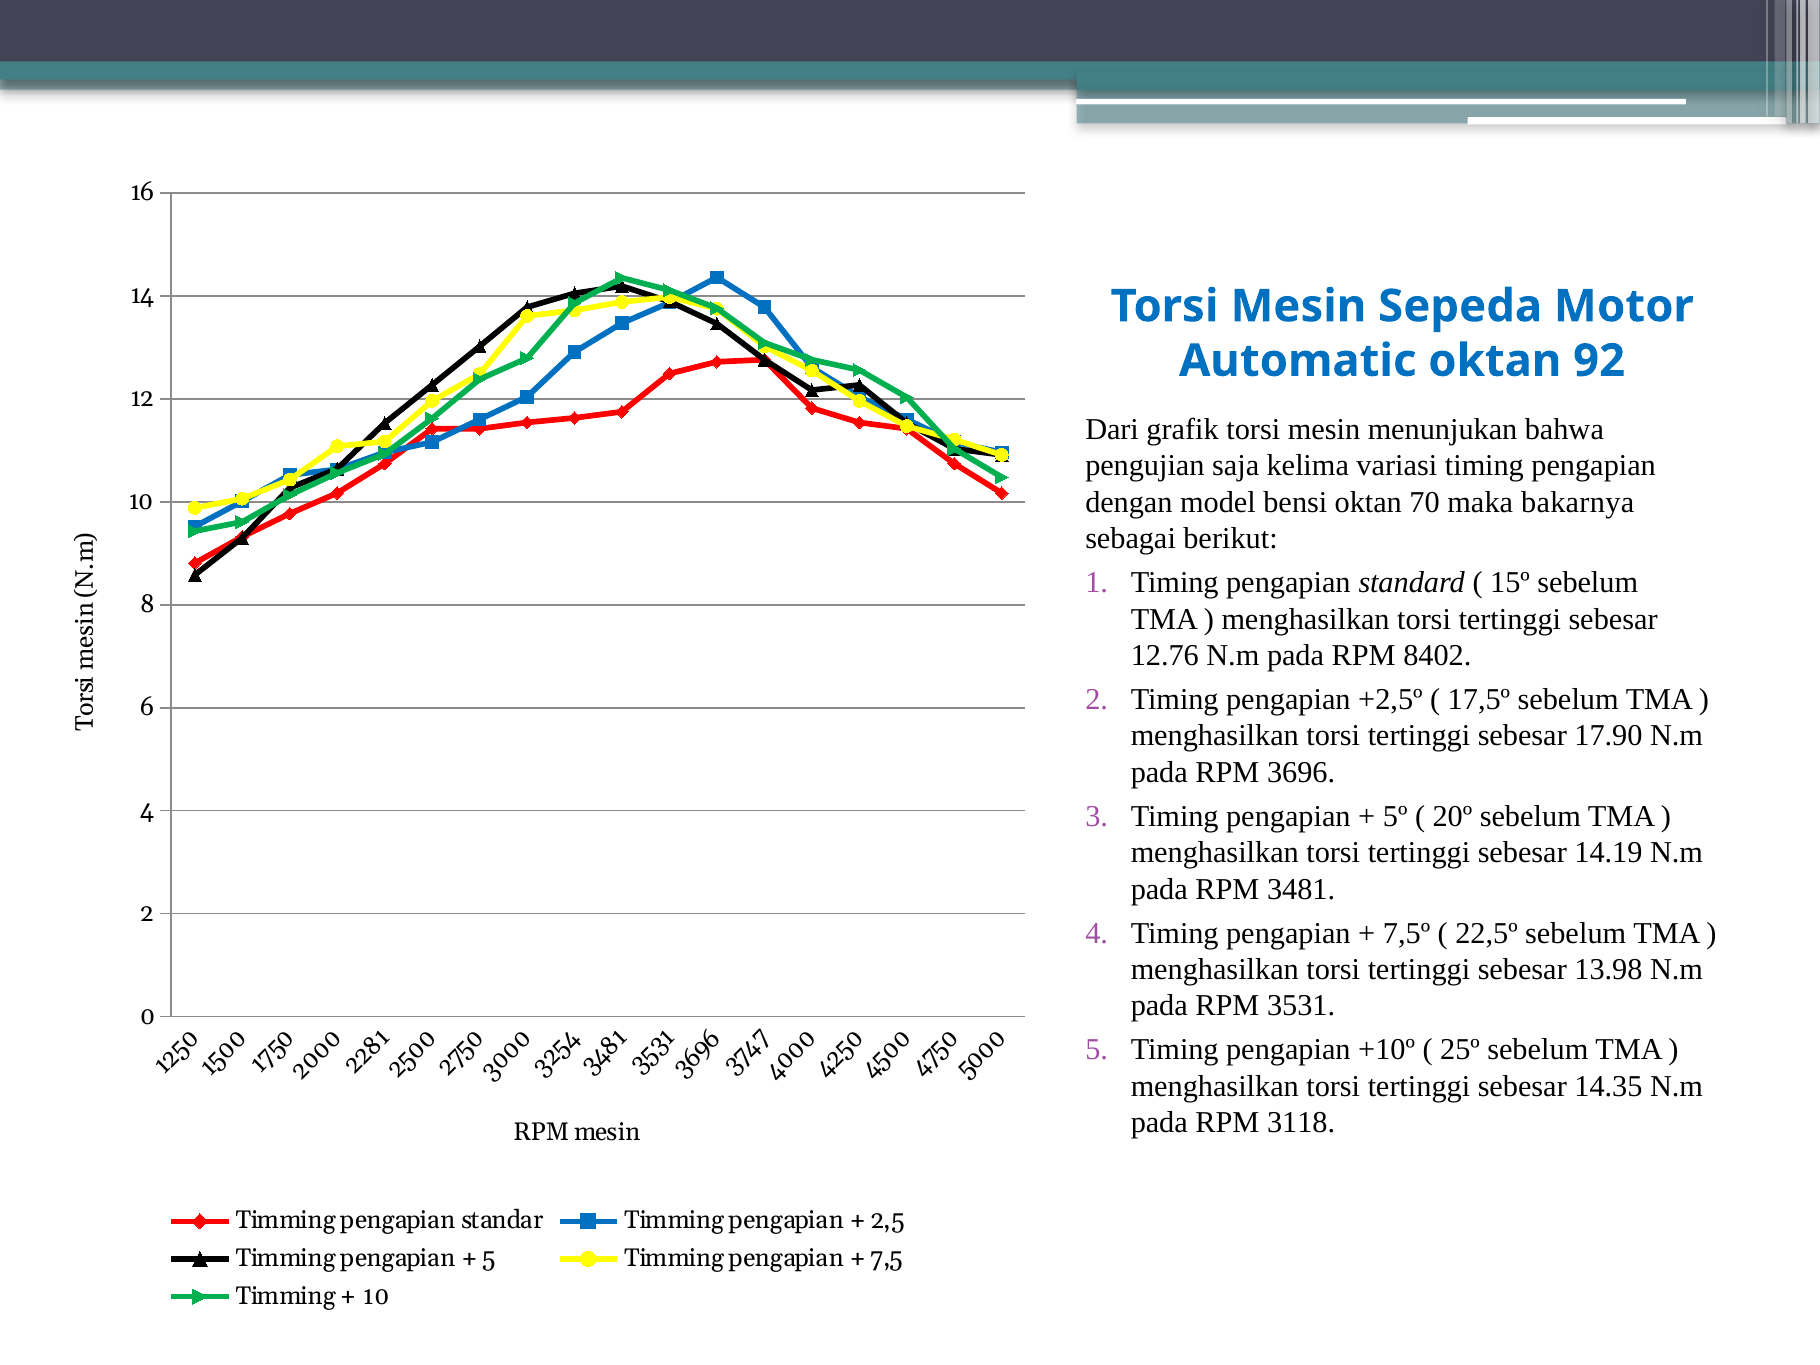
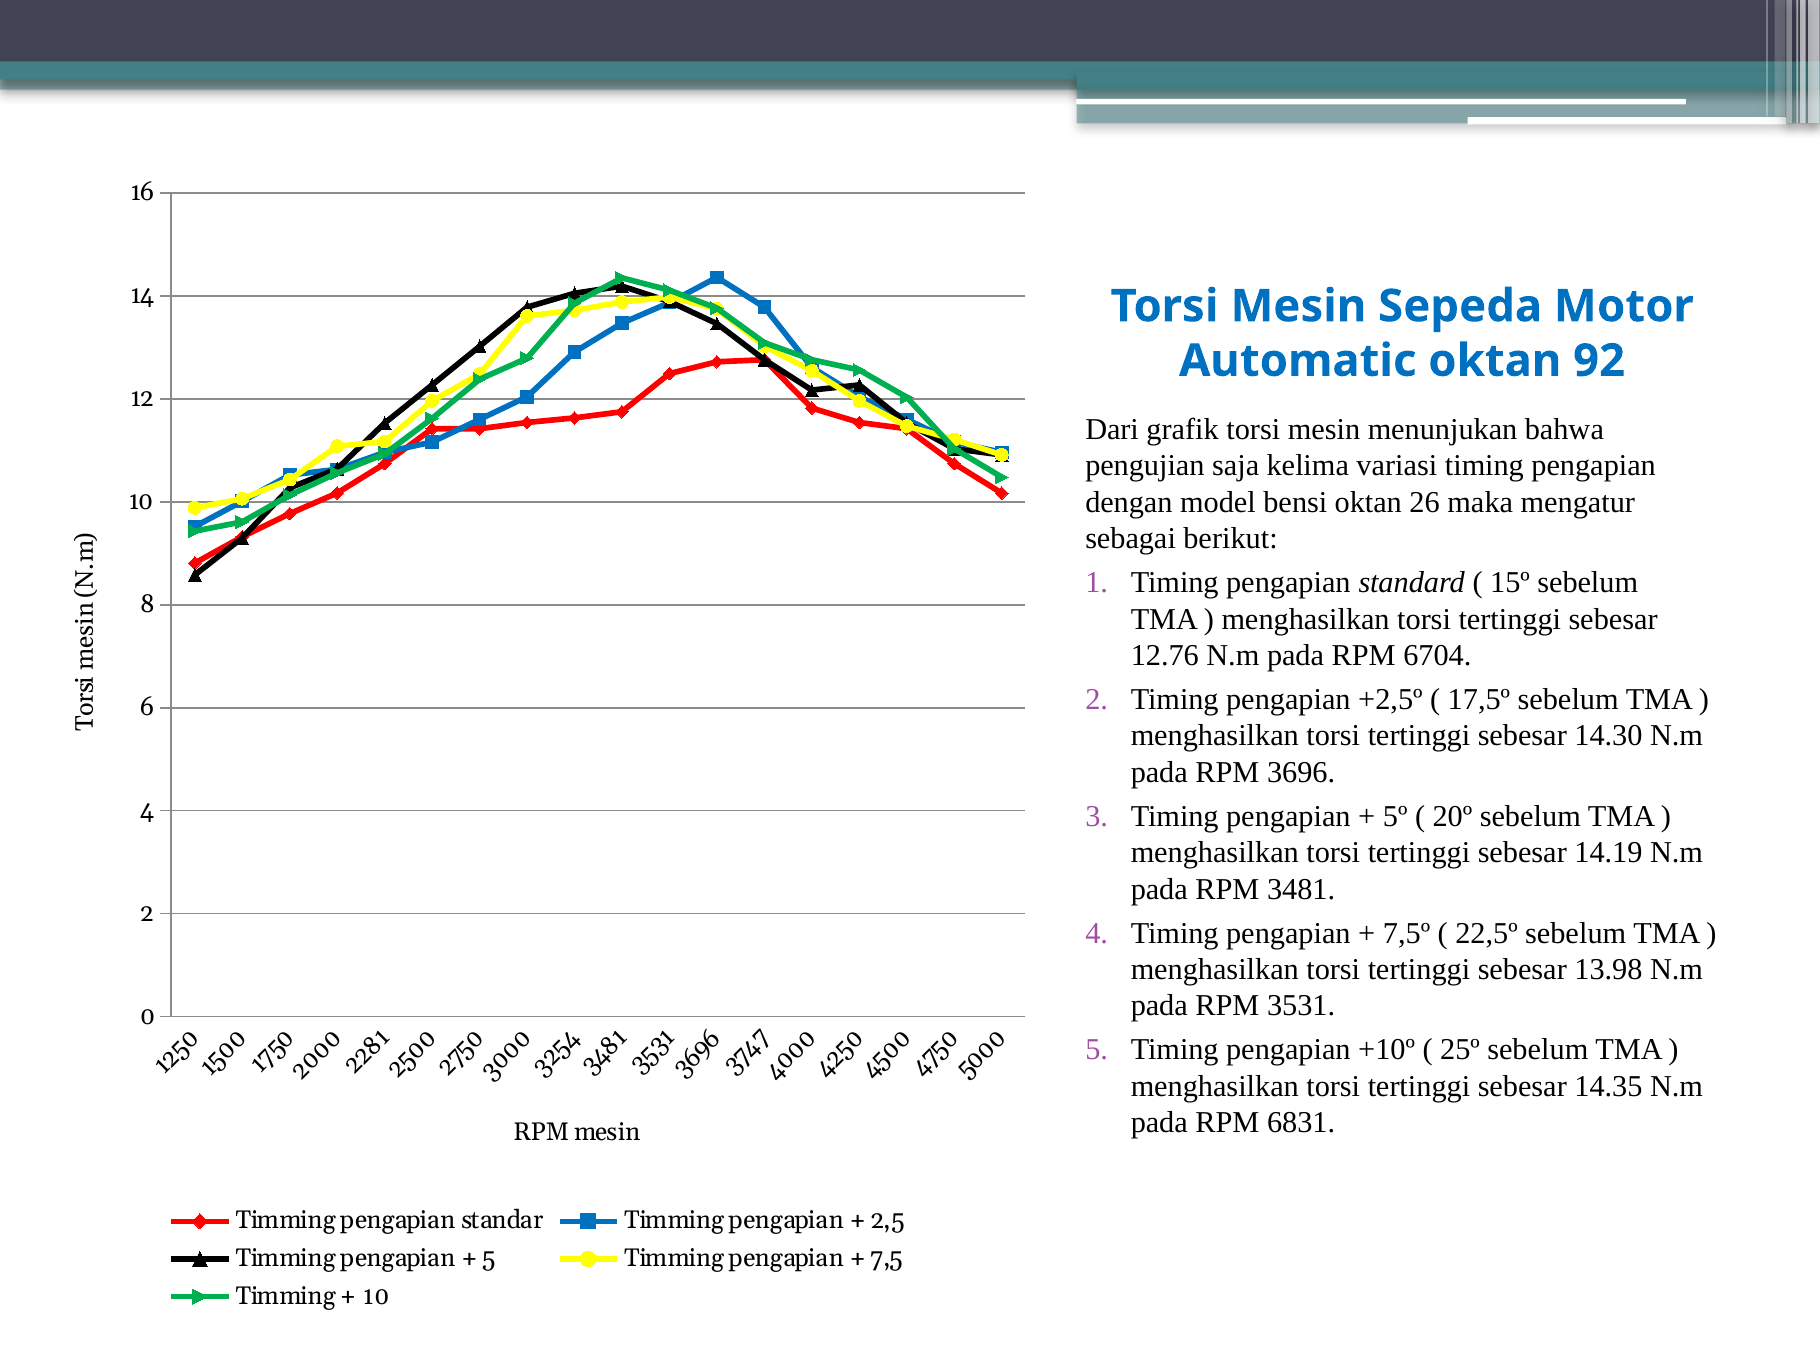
70: 70 -> 26 (1425, 502)
bakarnya: bakarnya -> mengatur (1578, 502)
8402: 8402 -> 6704 (1437, 655)
17.90: 17.90 -> 14.30 (1608, 736)
3118: 3118 -> 6831 (1301, 1123)
